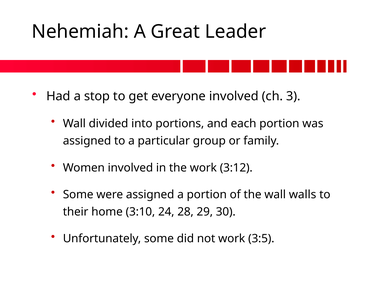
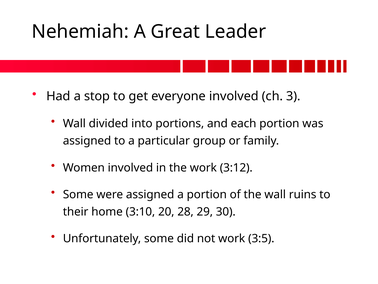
walls: walls -> ruins (303, 194)
24: 24 -> 20 (166, 211)
